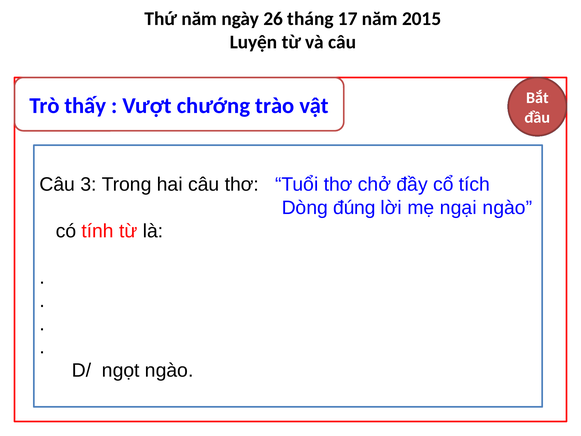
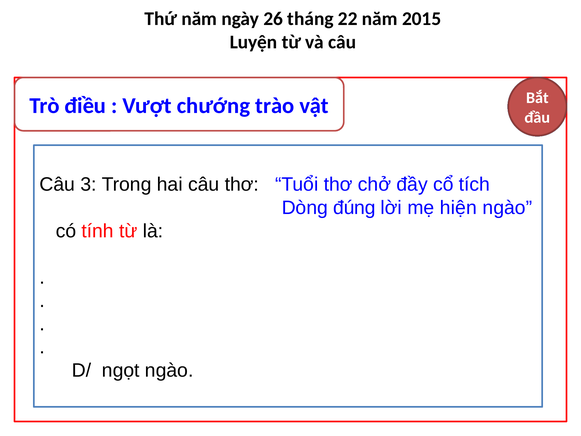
17: 17 -> 22 (348, 19)
thấy: thấy -> điều (85, 106)
ngại: ngại -> hiện (458, 208)
